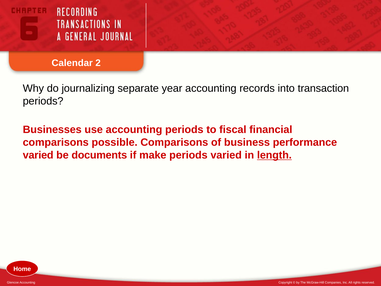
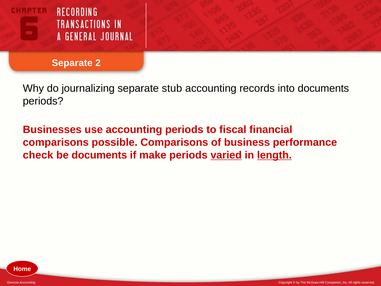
Calendar: Calendar -> Separate (72, 63)
year: year -> stub (172, 88)
into transaction: transaction -> documents (323, 88)
varied: varied -> check (38, 155)
varied underline: none -> present (226, 155)
